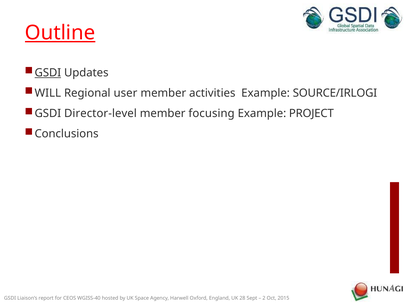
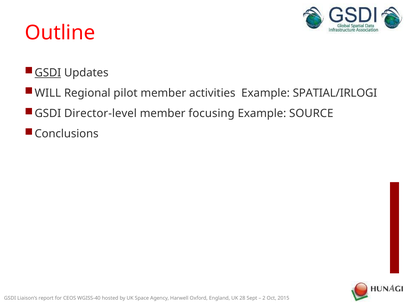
Outline underline: present -> none (60, 33)
user: user -> pilot (126, 93)
SOURCE/IRLOGI: SOURCE/IRLOGI -> SPATIAL/IRLOGI (335, 93)
PROJECT: PROJECT -> SOURCE (311, 113)
